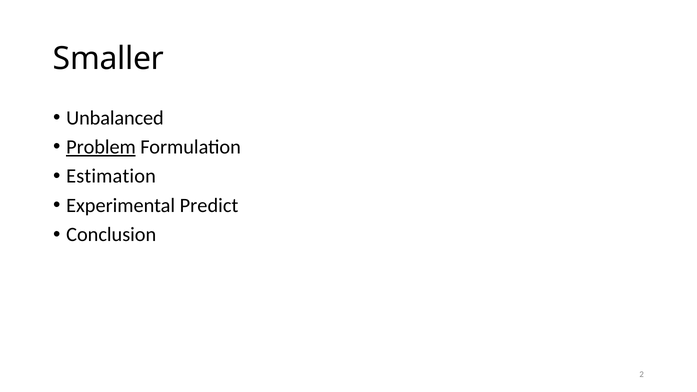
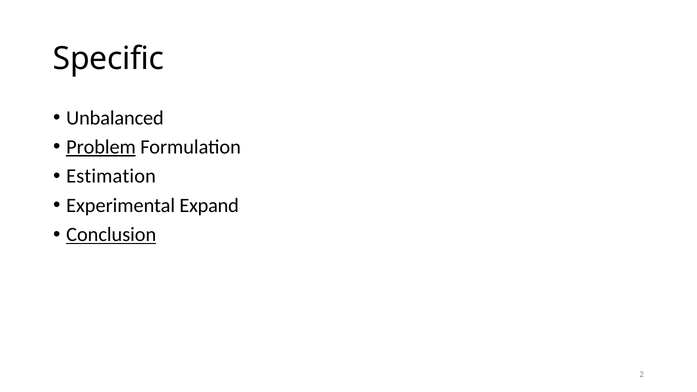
Smaller: Smaller -> Specific (108, 59)
Predict: Predict -> Expand (209, 206)
Conclusion underline: none -> present (111, 235)
